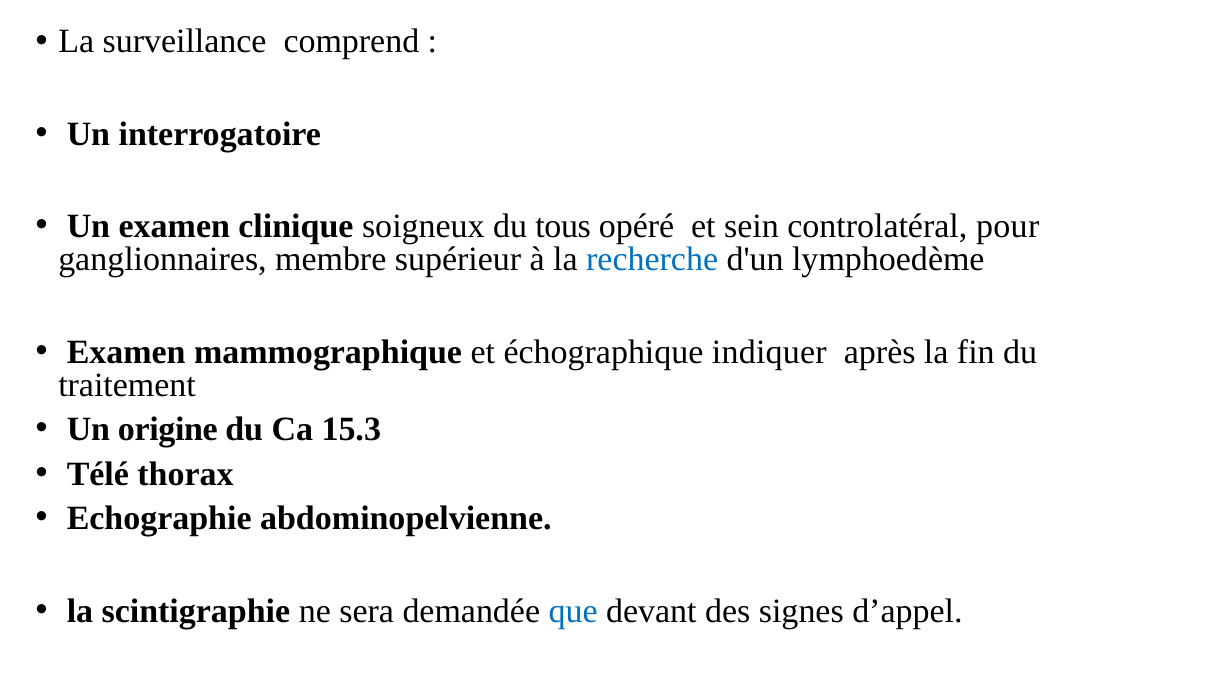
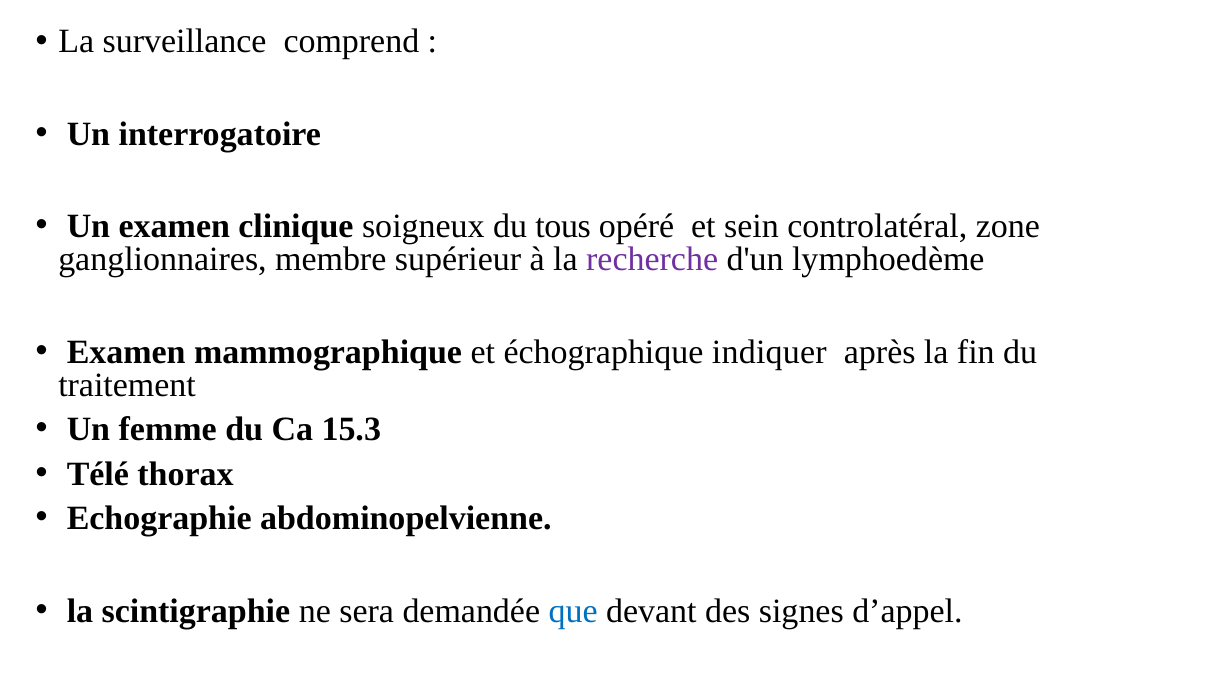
pour: pour -> zone (1008, 226)
recherche colour: blue -> purple (652, 260)
origine: origine -> femme (168, 429)
